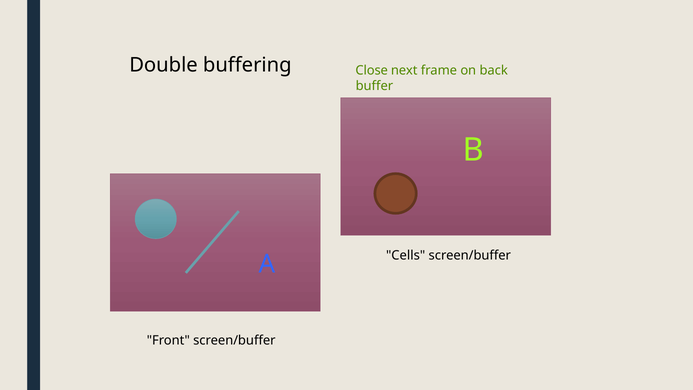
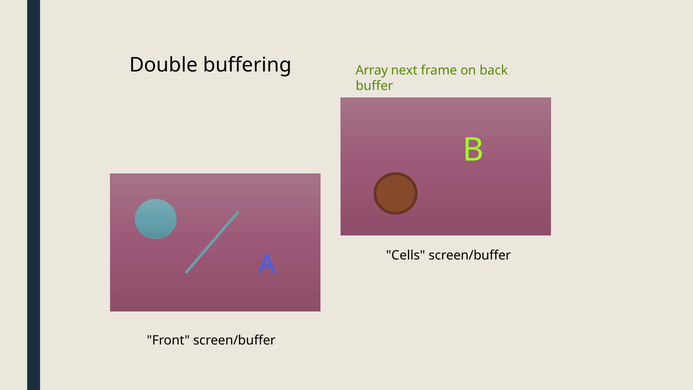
Close: Close -> Array (372, 71)
